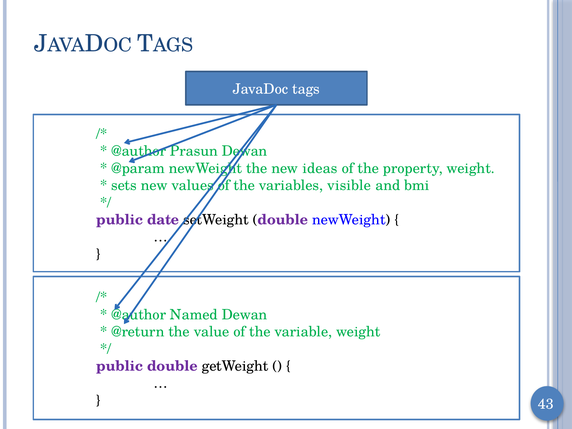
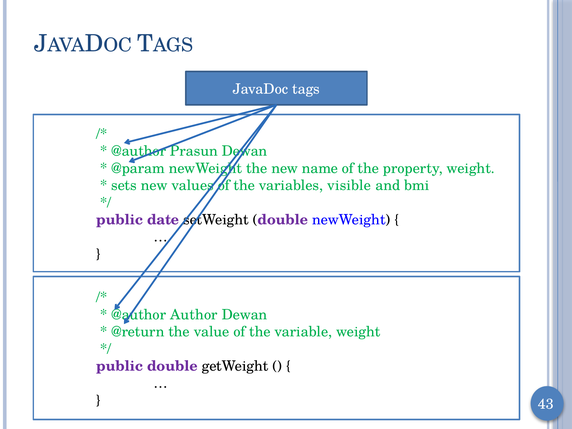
ideas: ideas -> name (320, 168)
Named: Named -> Author (194, 315)
